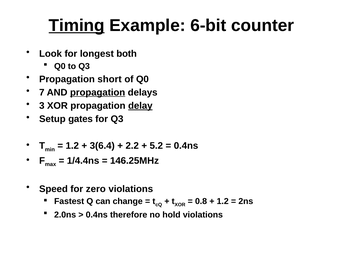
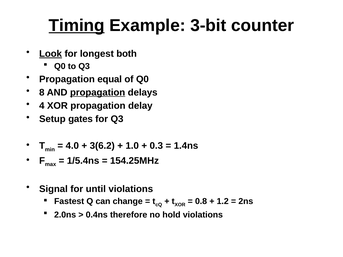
6-bit: 6-bit -> 3-bit (208, 25)
Look underline: none -> present (51, 54)
short: short -> equal (110, 79)
7: 7 -> 8 (42, 93)
3: 3 -> 4 (42, 106)
delay underline: present -> none (140, 106)
1.2: 1.2 -> 4.0 (72, 146)
3(6.4: 3(6.4 -> 3(6.2 (102, 146)
2.2: 2.2 -> 1.0 (132, 146)
5.2: 5.2 -> 0.3 (156, 146)
0.4ns: 0.4ns -> 1.4ns (186, 146)
1/4.4ns: 1/4.4ns -> 1/5.4ns (83, 161)
146.25MHz: 146.25MHz -> 154.25MHz (135, 161)
Speed: Speed -> Signal (53, 189)
zero: zero -> until (96, 189)
